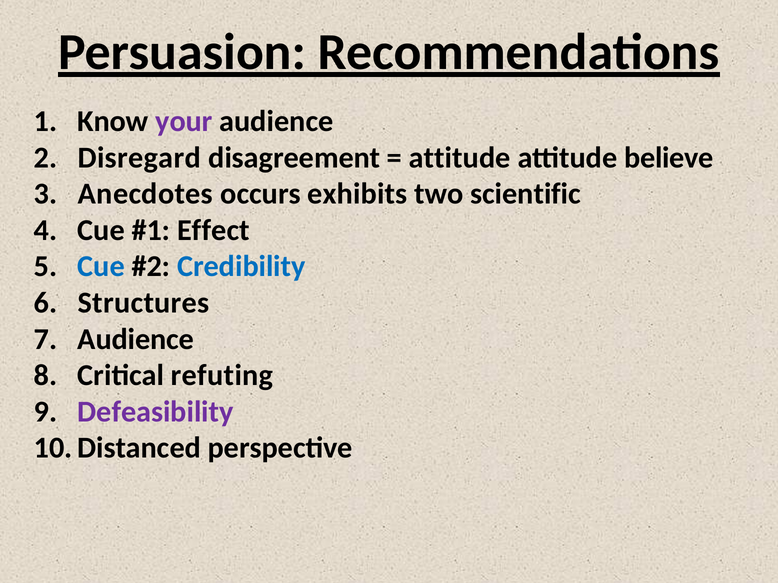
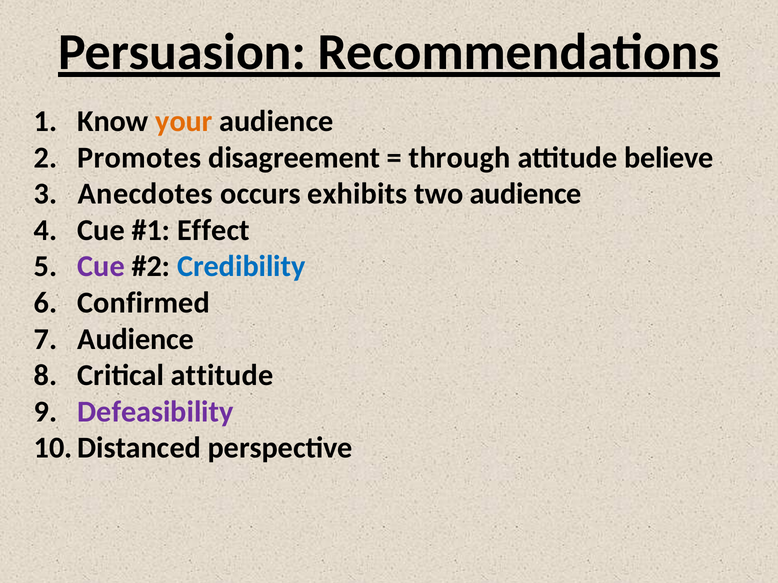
your colour: purple -> orange (184, 121)
Disregard: Disregard -> Promotes (139, 158)
attitude: attitude -> through (460, 158)
two scientific: scientific -> audience (526, 194)
Cue colour: blue -> purple (101, 267)
Structures: Structures -> Confirmed (144, 303)
Critical refuting: refuting -> attitude (222, 376)
